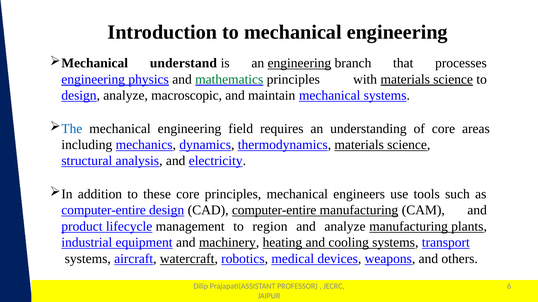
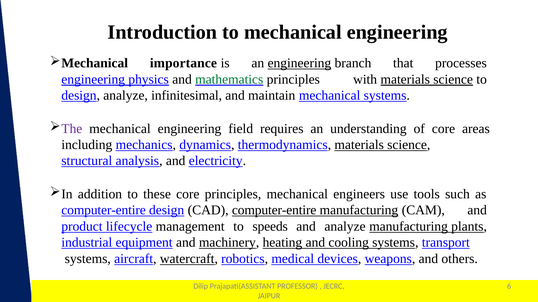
understand: understand -> importance (183, 63)
macroscopic: macroscopic -> infinitesimal (187, 96)
The colour: blue -> purple (72, 129)
region: region -> speeds (270, 227)
